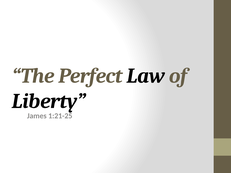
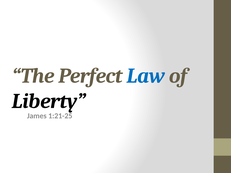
Law colour: black -> blue (146, 76)
